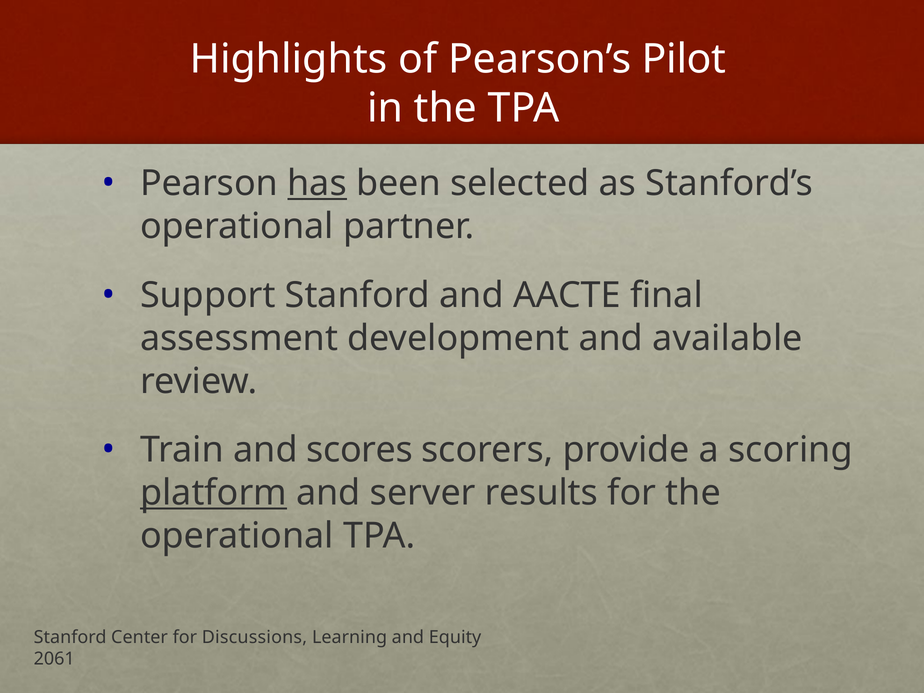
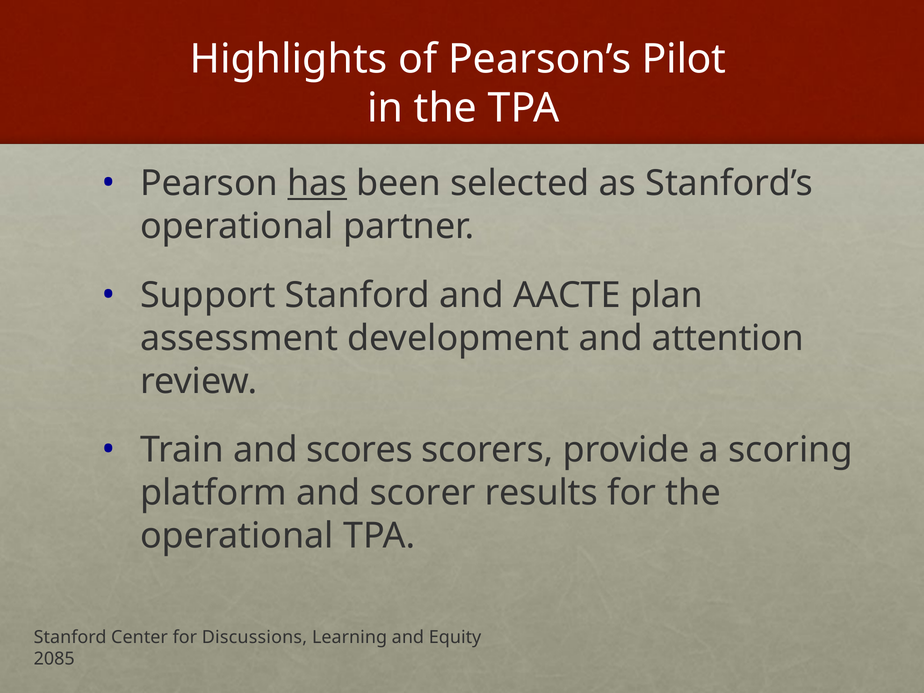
final: final -> plan (666, 295)
available: available -> attention (728, 338)
platform underline: present -> none (214, 493)
server: server -> scorer (423, 493)
2061: 2061 -> 2085 (54, 659)
